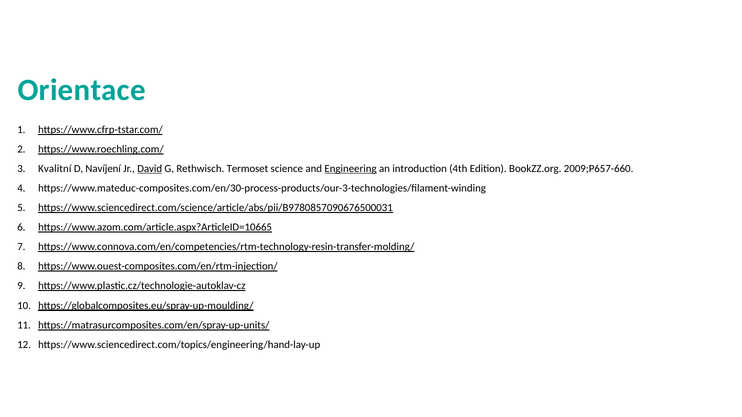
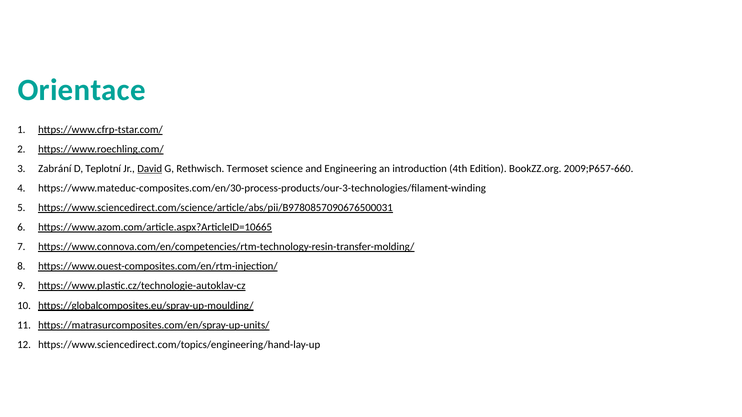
Kvalitní: Kvalitní -> Zabrání (55, 169)
Navíjení: Navíjení -> Teplotní (103, 169)
Engineering underline: present -> none (351, 169)
